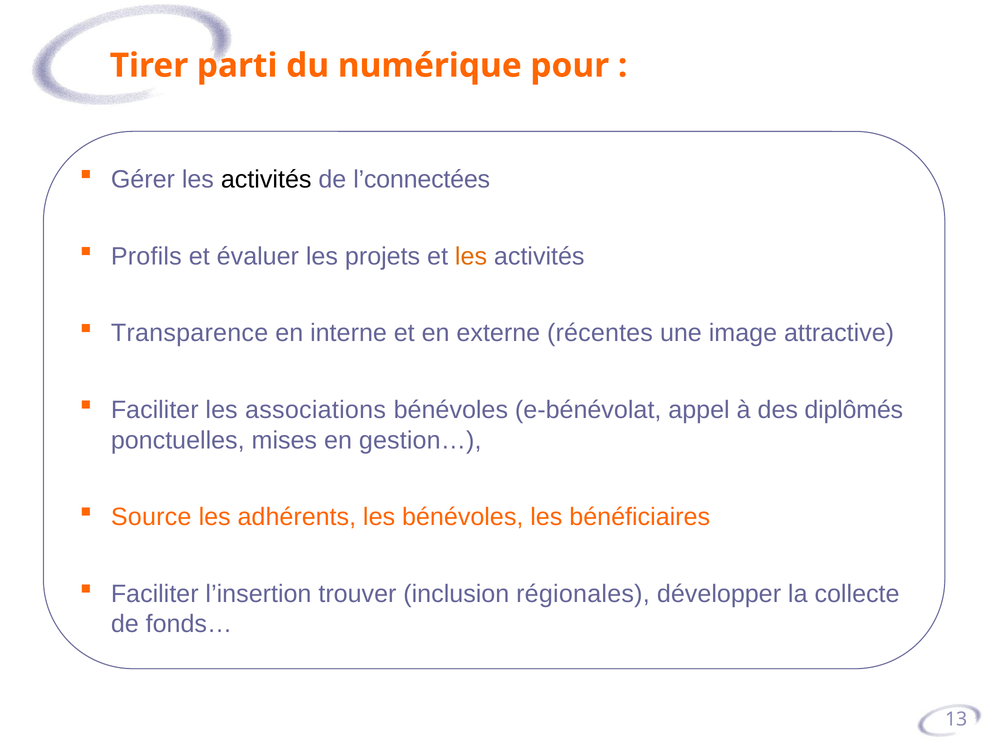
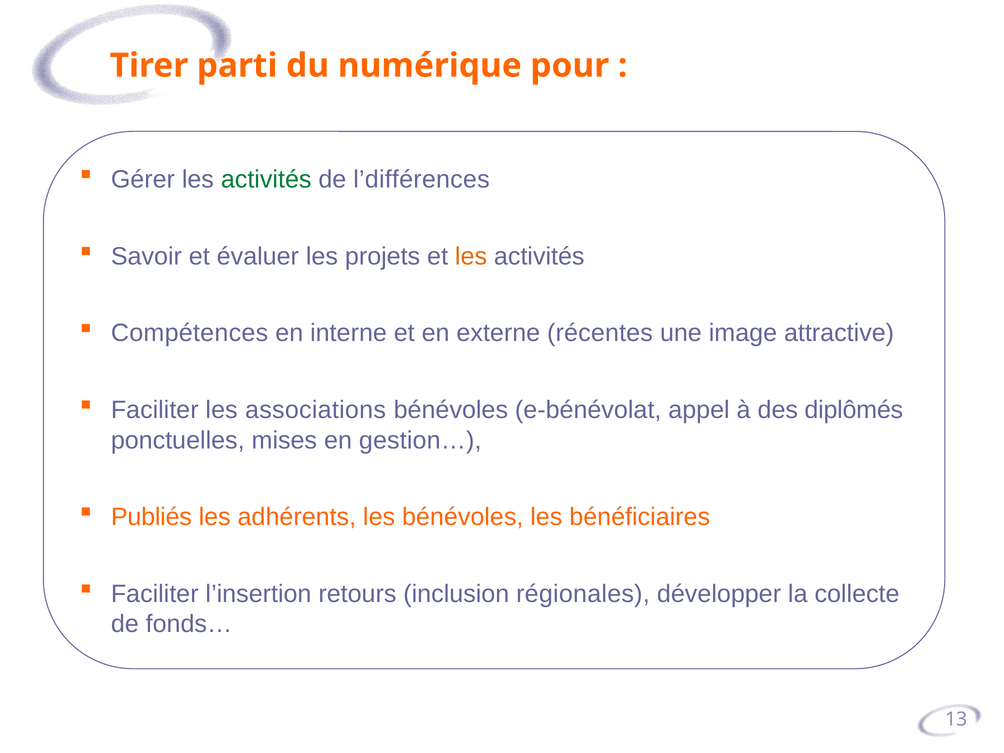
activités colour: black -> green (266, 179)
l’connectées: l’connectées -> l’différences (421, 179)
Profils: Profils -> Savoir (146, 256)
Transparence: Transparence -> Compétences (190, 333)
Source: Source -> Publiés (151, 517)
trouver: trouver -> retours (357, 594)
